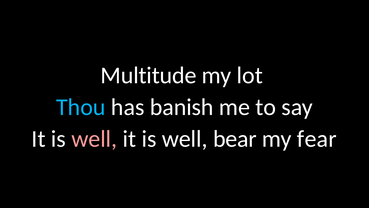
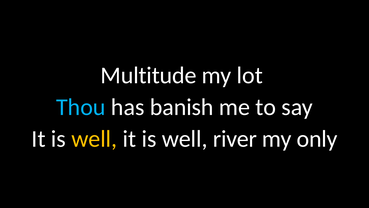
well colour: pink -> yellow (94, 139)
bear: bear -> river (235, 139)
fear: fear -> only (317, 139)
